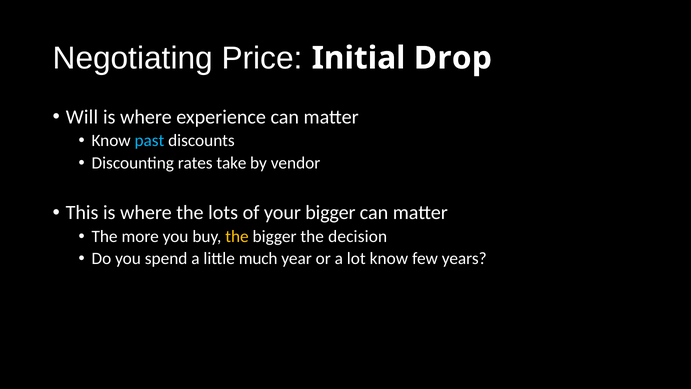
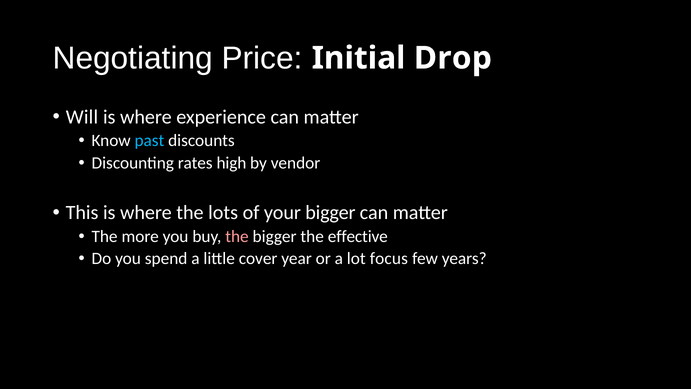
take: take -> high (231, 163)
the colour: yellow -> pink (237, 236)
decision: decision -> effective (358, 236)
much: much -> cover (258, 259)
lot know: know -> focus (389, 259)
